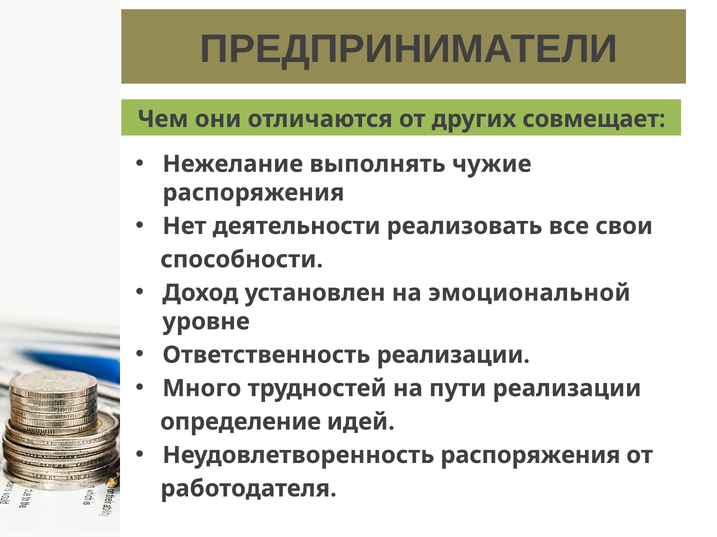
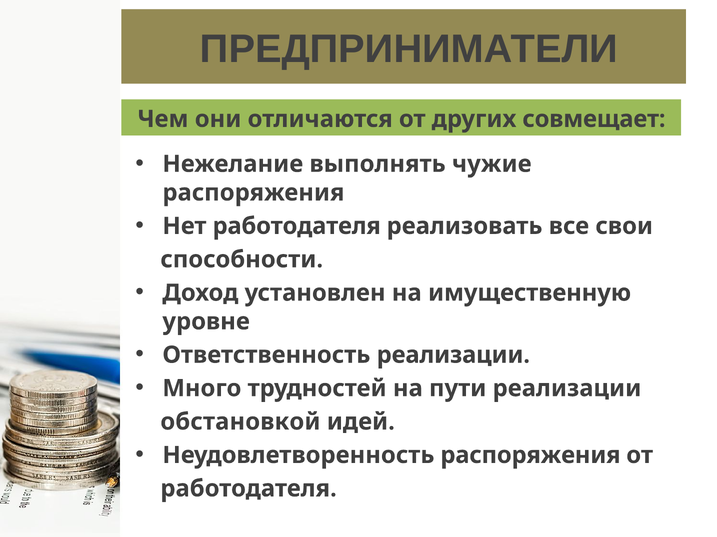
Нет деятельности: деятельности -> работодателя (297, 226)
эмоциональной: эмоциональной -> имущественную (530, 293)
определение: определение -> обстановкой (240, 422)
